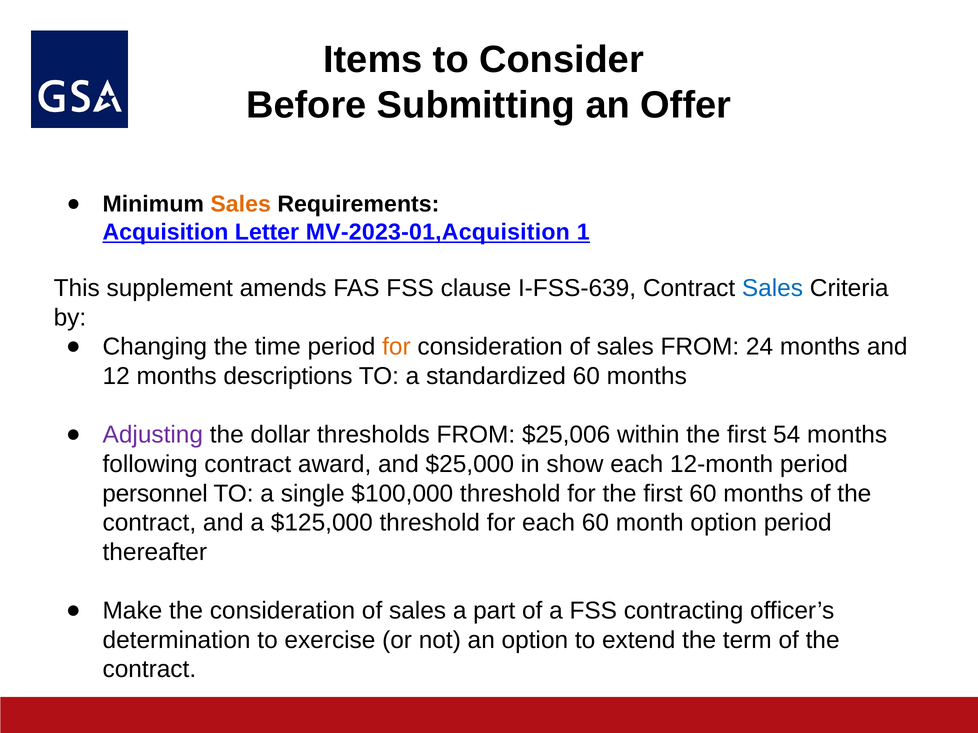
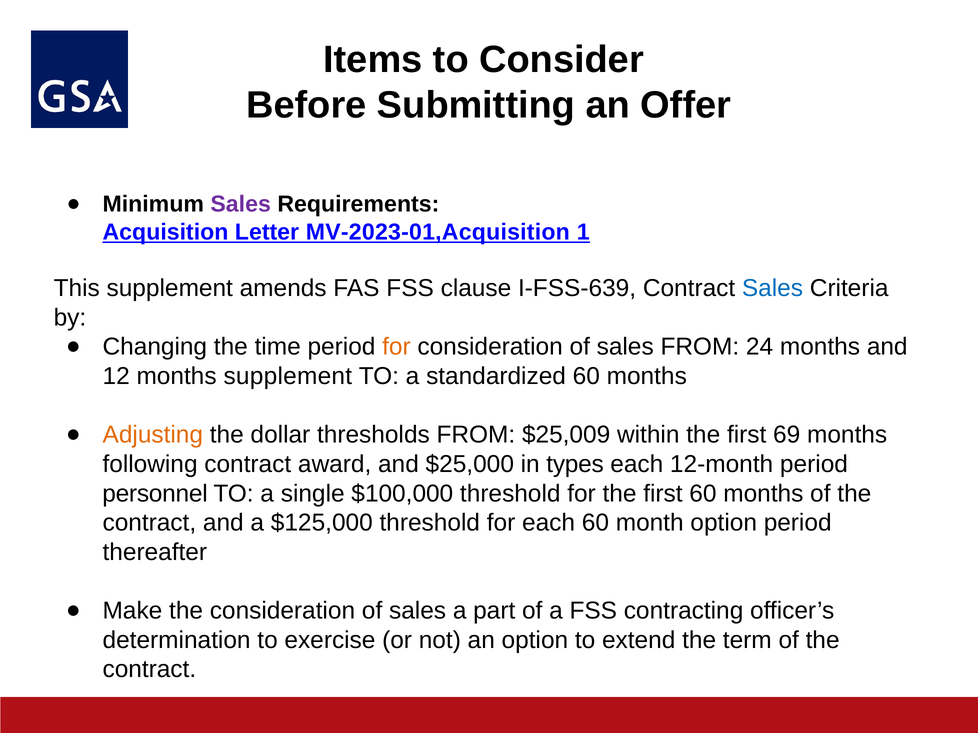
Sales colour: orange -> purple (241, 204)
months descriptions: descriptions -> supplement (288, 376)
Adjusting colour: purple -> orange (153, 435)
$25,006: $25,006 -> $25,009 (566, 435)
54: 54 -> 69 (787, 435)
show: show -> types (575, 464)
